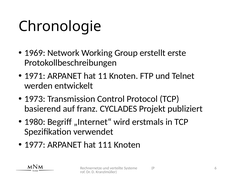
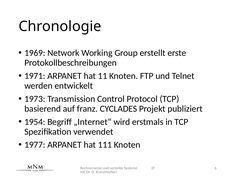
1980: 1980 -> 1954 (35, 122)
